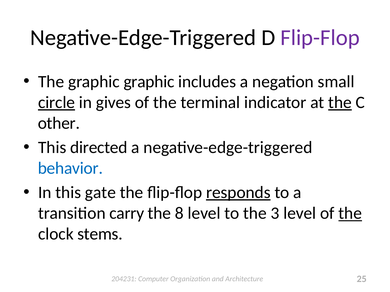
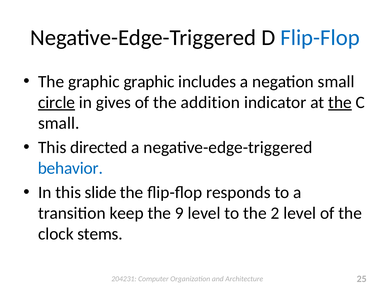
Flip-Flop colour: purple -> blue (320, 38)
terminal: terminal -> addition (210, 103)
other: other -> small (59, 123)
gate: gate -> slide (101, 193)
responds underline: present -> none (238, 193)
carry: carry -> keep (127, 214)
8: 8 -> 9 (179, 214)
3: 3 -> 2 (275, 214)
the underline: present -> none (350, 214)
